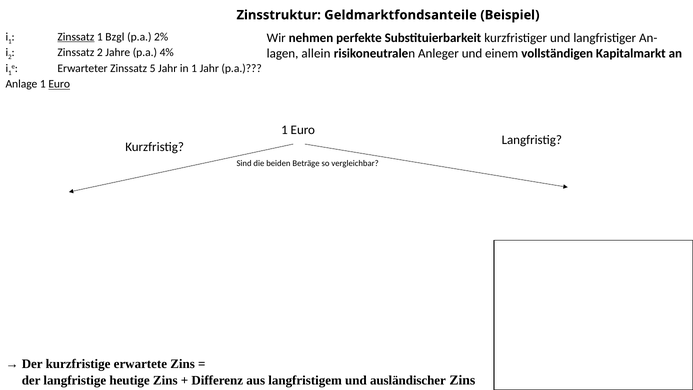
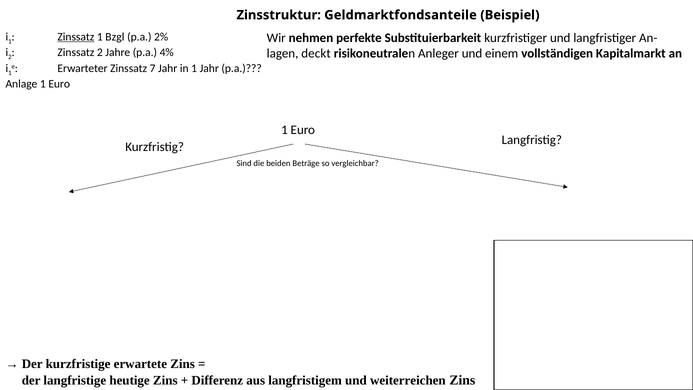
allein: allein -> deckt (316, 53)
5: 5 -> 7 (153, 68)
Euro underline: present -> none (59, 84)
ausländischer: ausländischer -> weiterreichen (408, 380)
